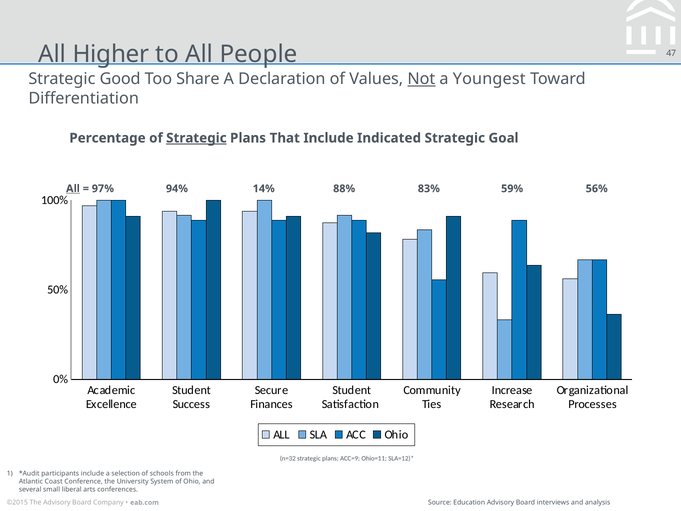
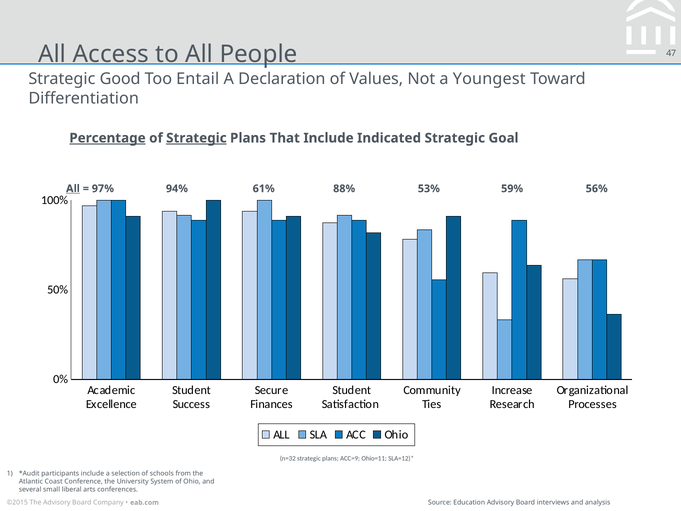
Higher: Higher -> Access (111, 54)
Share: Share -> Entail (198, 79)
Not underline: present -> none (421, 79)
Percentage underline: none -> present (107, 138)
14%: 14% -> 61% (264, 189)
83%: 83% -> 53% (429, 189)
